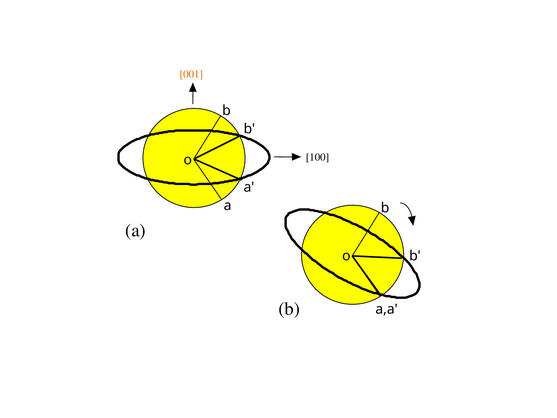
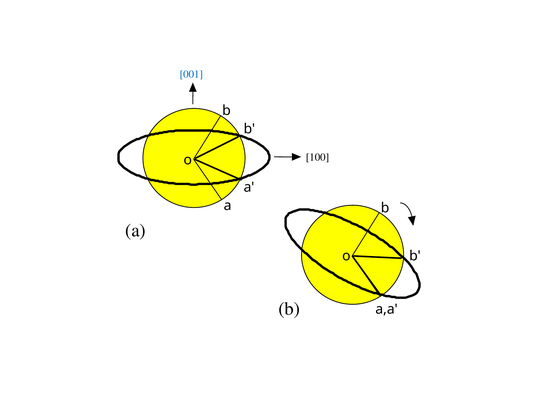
001 colour: orange -> blue (191, 74)
